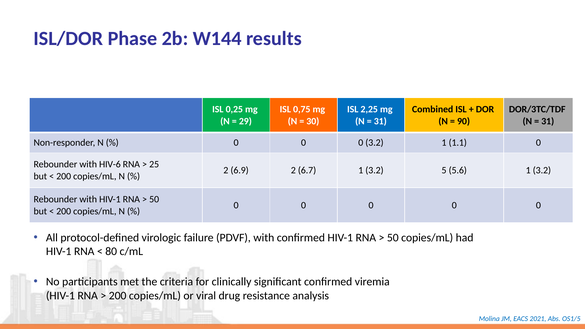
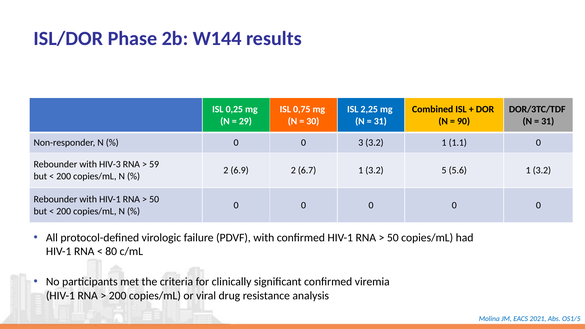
0: 0 -> 3 (361, 143)
HIV-6: HIV-6 -> HIV-3 (110, 164)
25: 25 -> 59 (154, 164)
